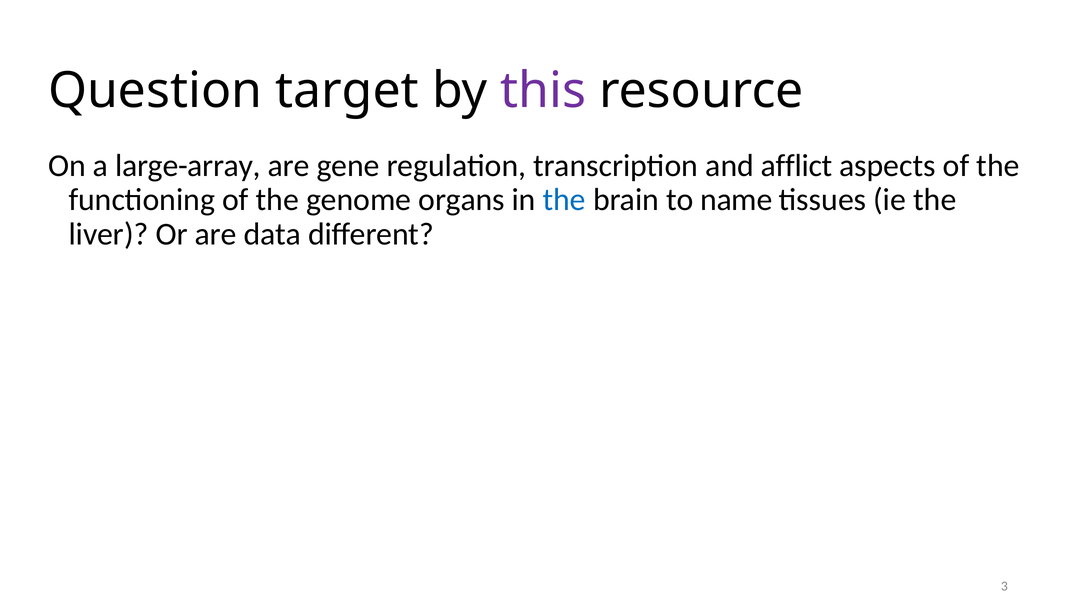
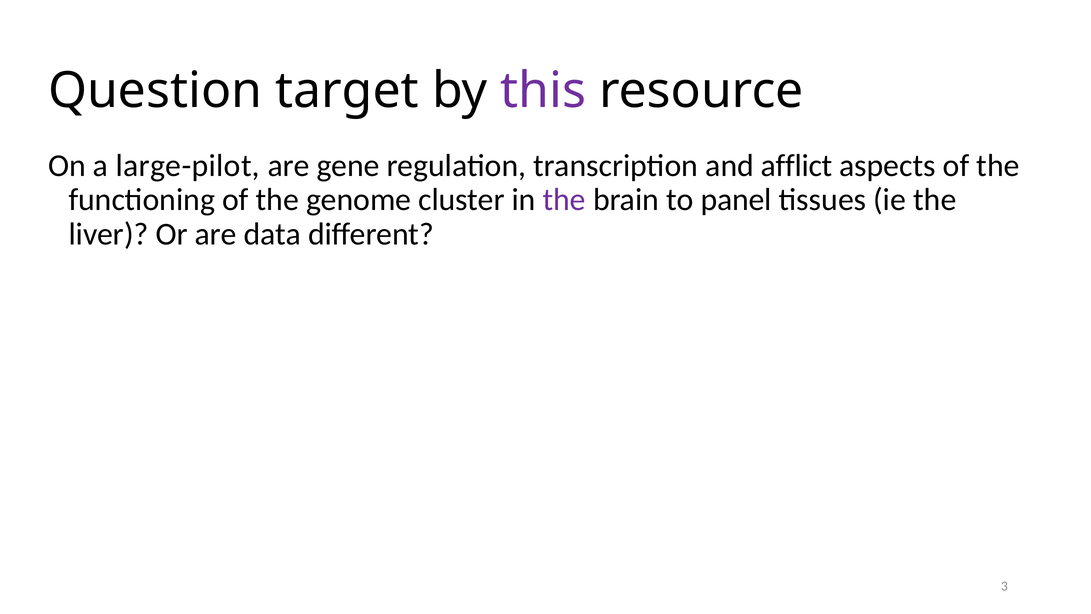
large-array: large-array -> large-pilot (188, 165)
organs: organs -> cluster (462, 200)
the colour: blue -> purple (564, 200)
name: name -> panel (736, 200)
